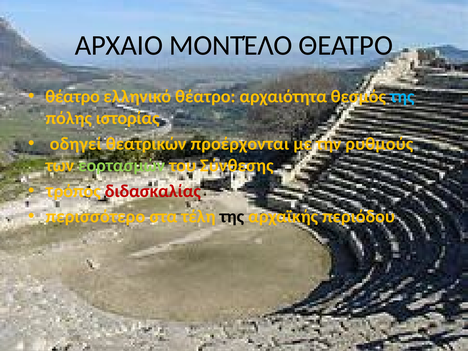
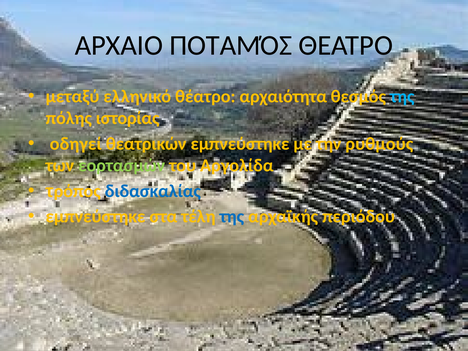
ΜΟΝΤΈΛΟ: ΜΟΝΤΈΛΟ -> ΠΟΤΑΜΌΣ (231, 45)
θέατρο: θέατρο -> μεταξύ (72, 96)
θεατρικών προέρχονται: προέρχονται -> εμπνεύστηκε (240, 144)
Σύνθεσης: Σύνθεσης -> Αργολίδα (237, 166)
διδασκαλίας colour: red -> blue (153, 191)
περισσότερο: περισσότερο -> εμπνεύστηκε (96, 217)
της colour: black -> blue (232, 217)
